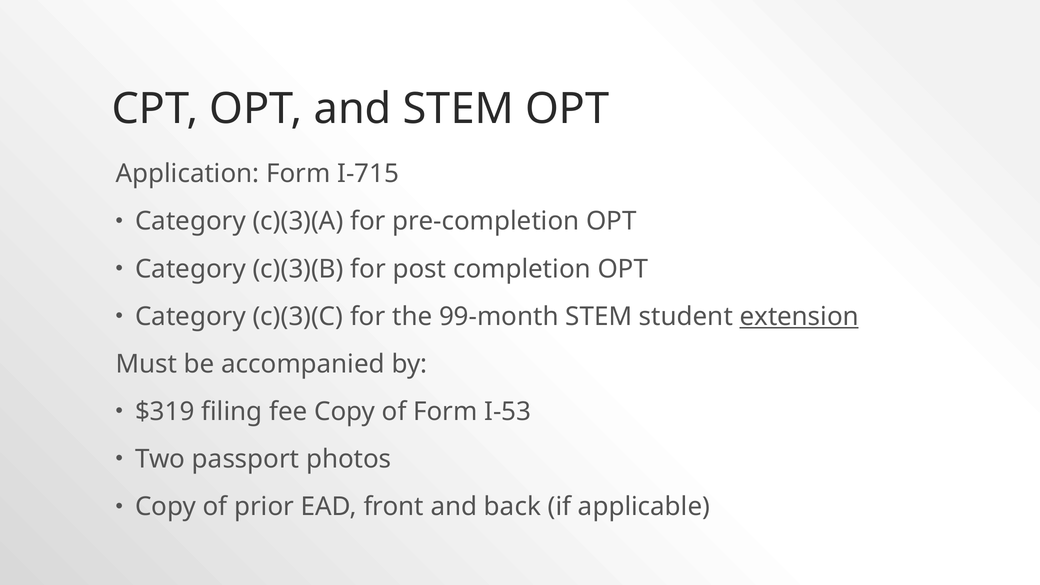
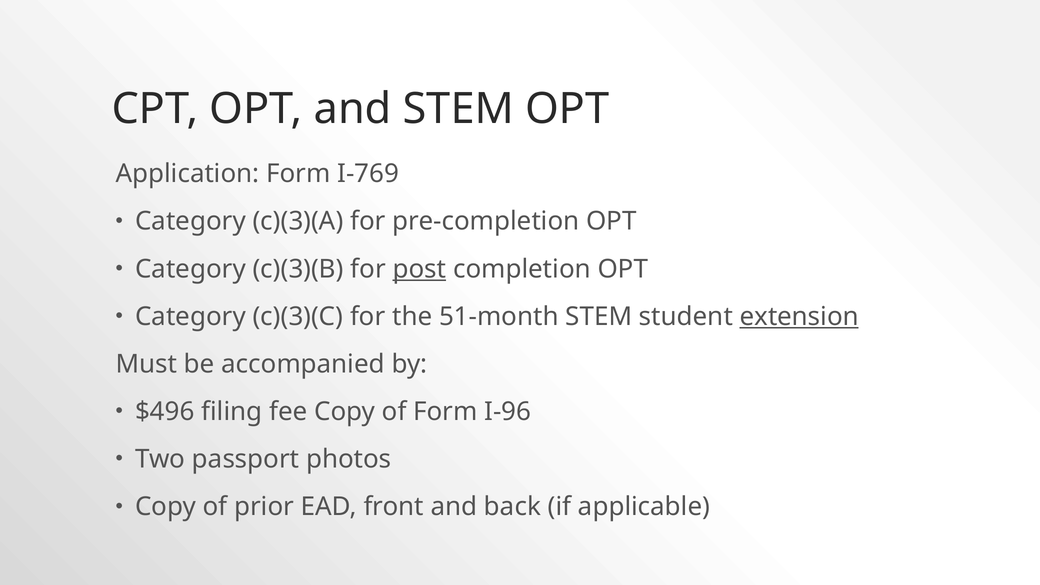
I-715: I-715 -> I-769 (368, 174)
post underline: none -> present (419, 269)
99-month: 99-month -> 51-month (499, 317)
$319: $319 -> $496 (165, 412)
I-53: I-53 -> I-96 (508, 412)
